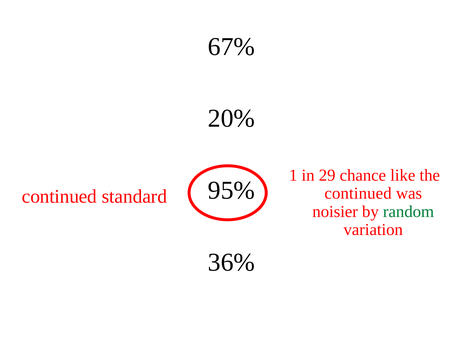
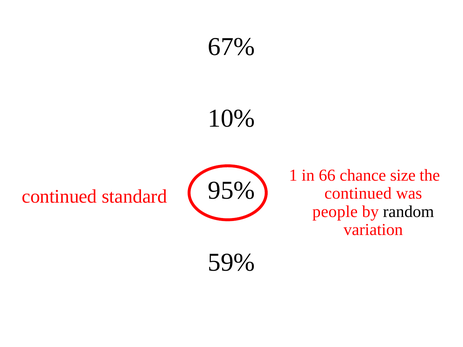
20%: 20% -> 10% (232, 119)
29: 29 -> 66 (327, 176)
like: like -> size (403, 176)
noisier: noisier -> people (335, 212)
random colour: green -> black (409, 212)
36%: 36% -> 59% (232, 263)
